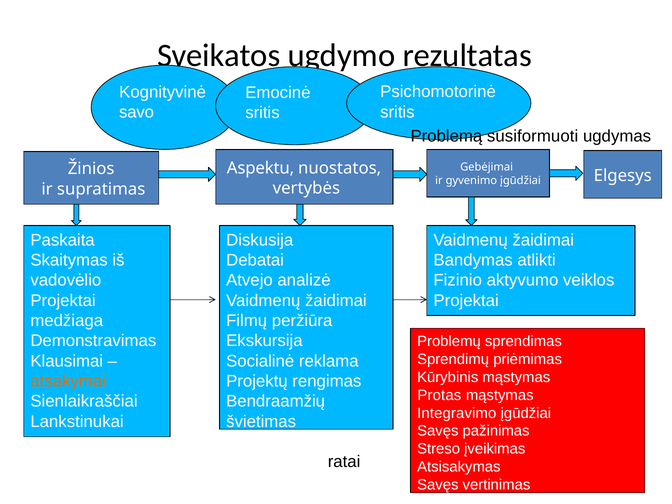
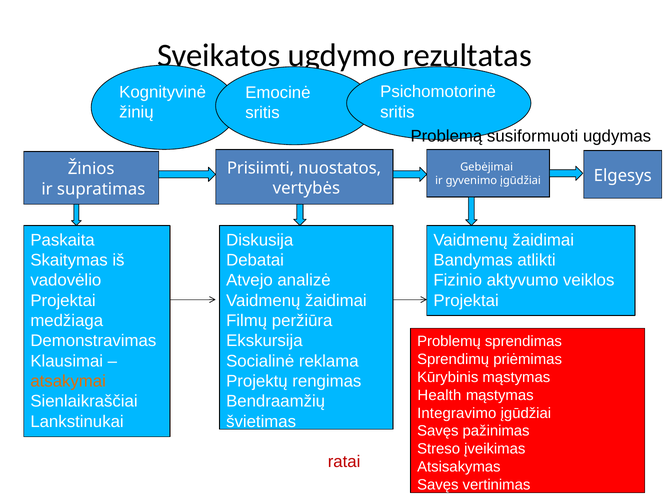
savo: savo -> žinių (136, 112)
Aspektu: Aspektu -> Prisiimti (261, 168)
Protas: Protas -> Health (439, 395)
ratai colour: black -> red (344, 462)
